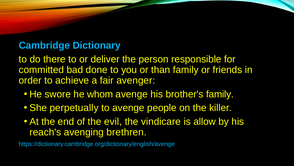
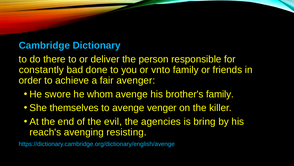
committed: committed -> constantly (41, 70)
than: than -> vnto (161, 70)
perpetually: perpetually -> themselves (74, 107)
people: people -> venger (162, 107)
vindicare: vindicare -> agencies (161, 121)
allow: allow -> bring (205, 121)
brethren: brethren -> resisting (127, 132)
